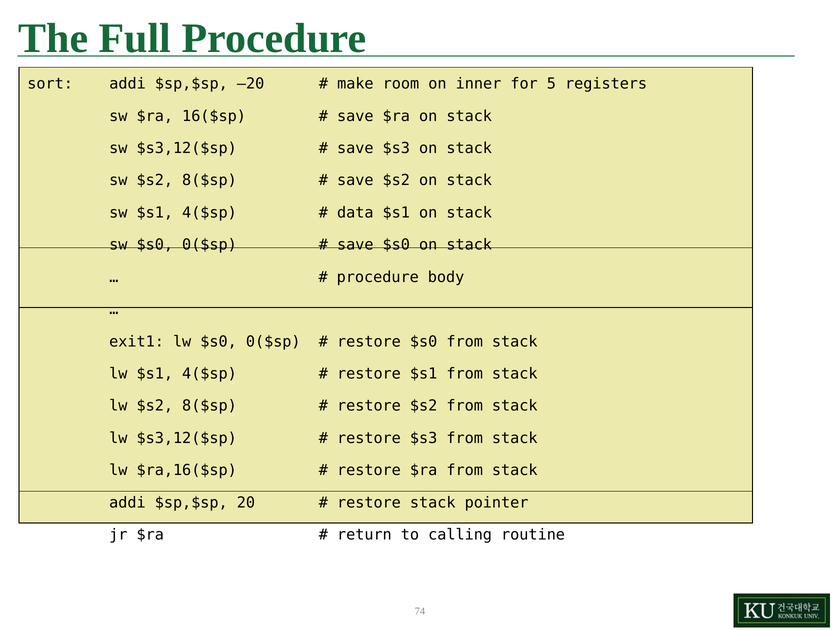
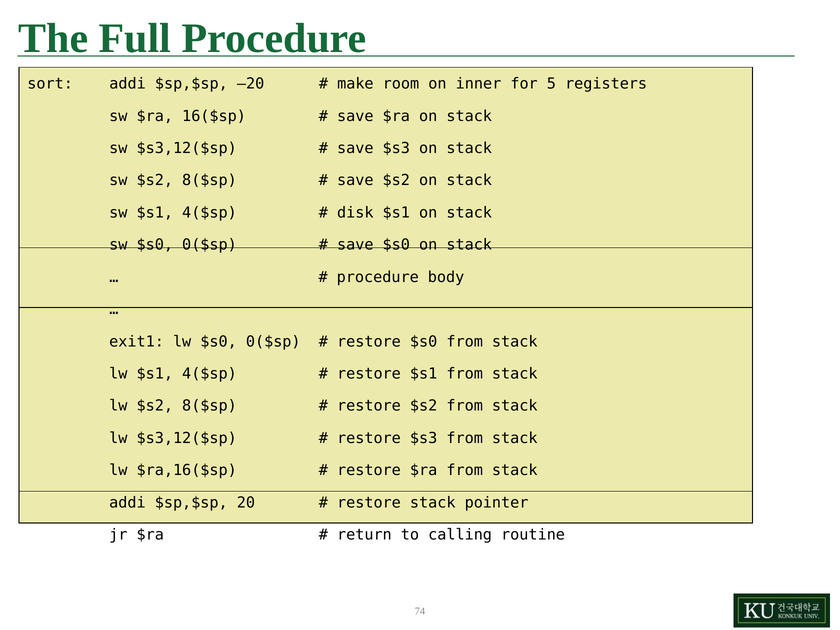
data: data -> disk (355, 213)
